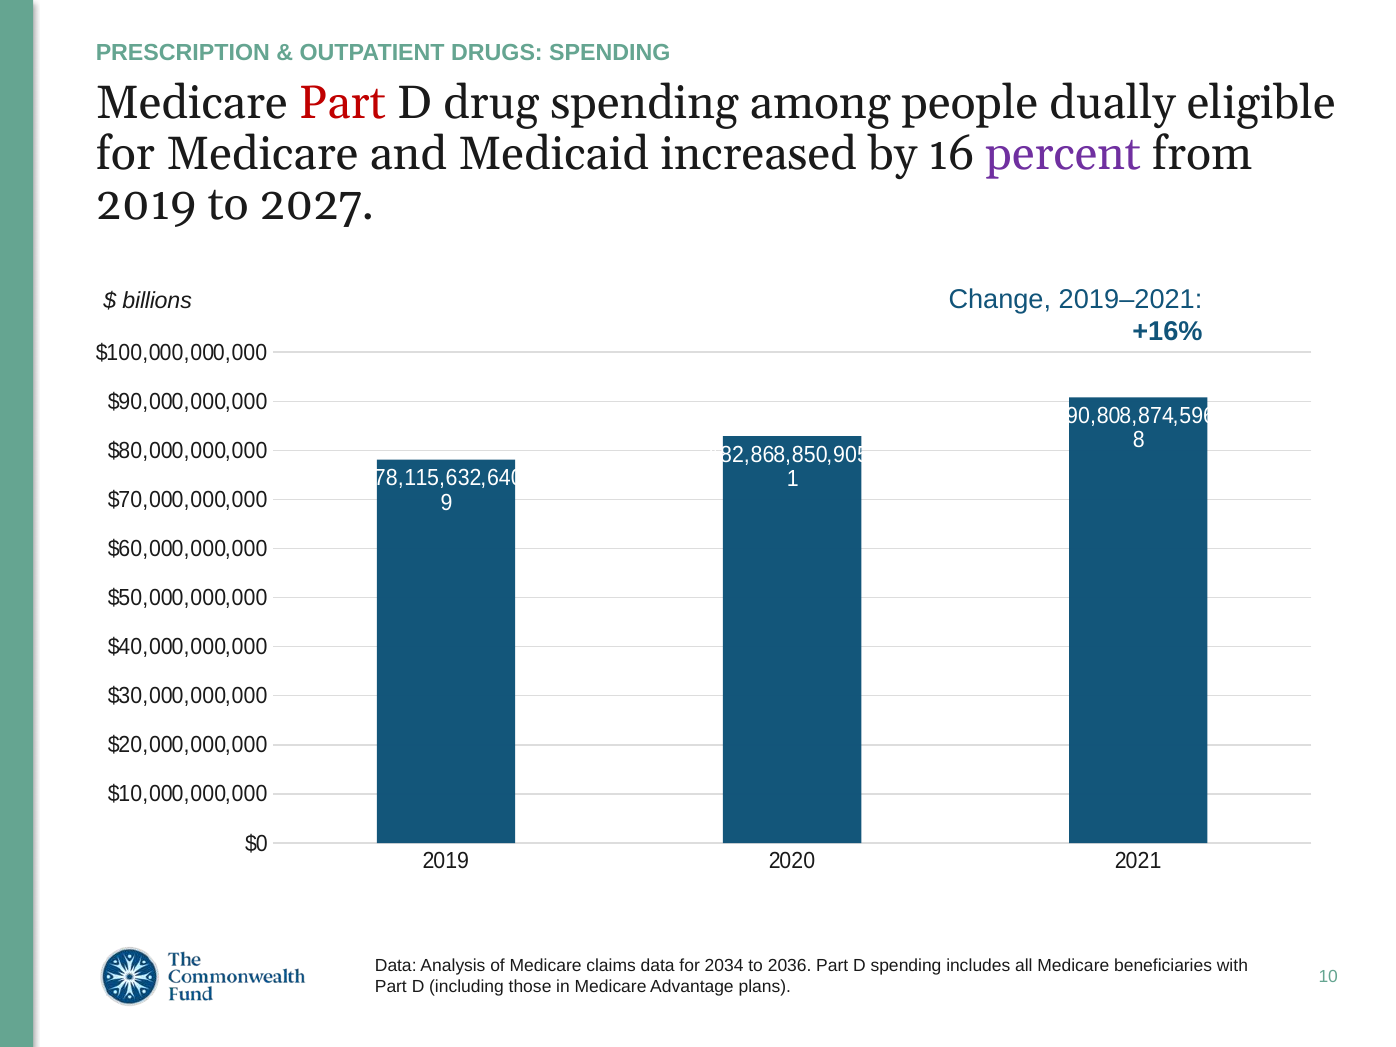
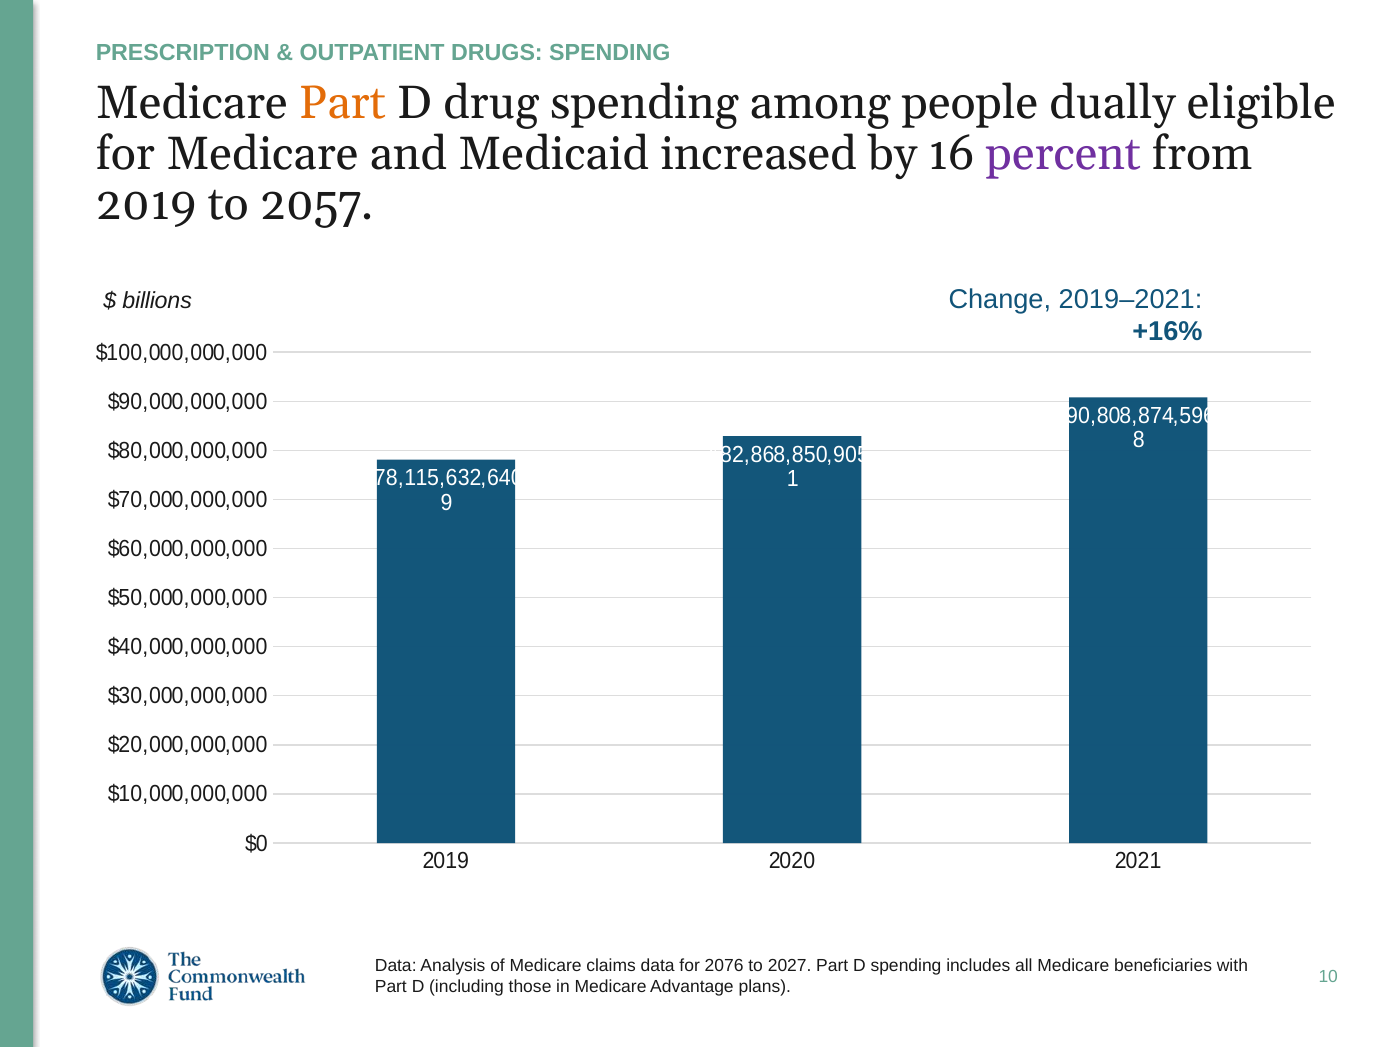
Part colour: red -> orange (342, 103)
2027: 2027 -> 2057 (317, 204)
2034: 2034 -> 2076 (724, 966)
2036: 2036 -> 2027 (790, 966)
